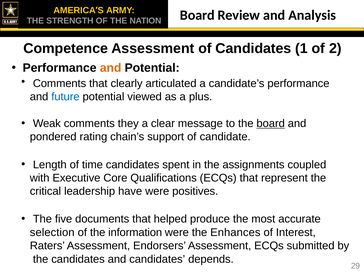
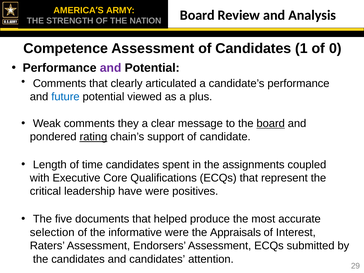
2: 2 -> 0 (335, 49)
and colour: orange -> purple (111, 68)
rating underline: none -> present (93, 137)
information: information -> informative (135, 232)
Enhances: Enhances -> Appraisals (235, 232)
depends: depends -> attention (211, 259)
